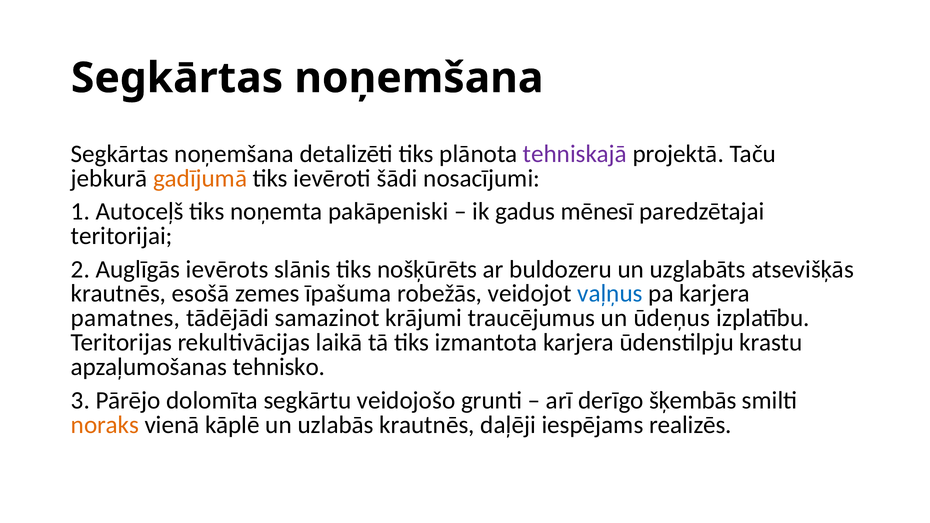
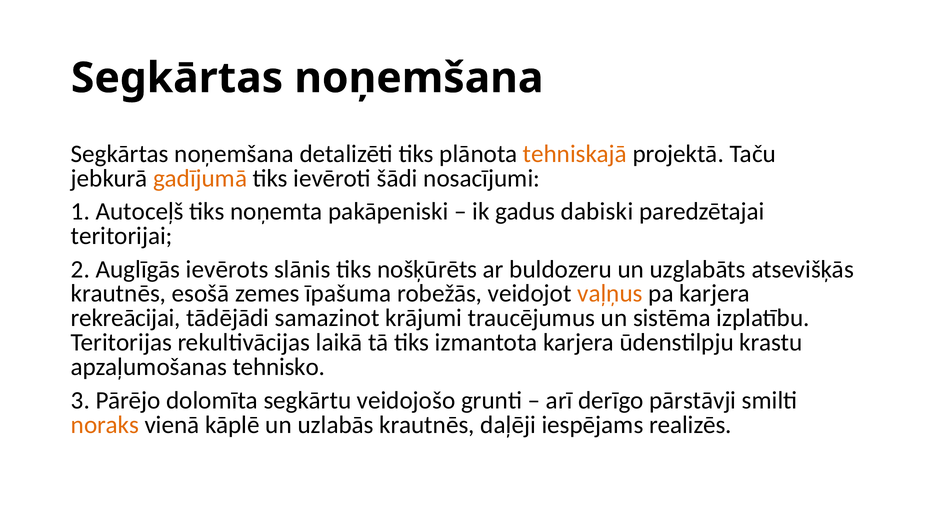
tehniskajā colour: purple -> orange (575, 154)
mēnesī: mēnesī -> dabiski (597, 212)
vaļņus colour: blue -> orange (610, 294)
pamatnes: pamatnes -> rekreācijai (126, 318)
ūdeņus: ūdeņus -> sistēma (672, 318)
šķembās: šķembās -> pārstāvji (693, 400)
